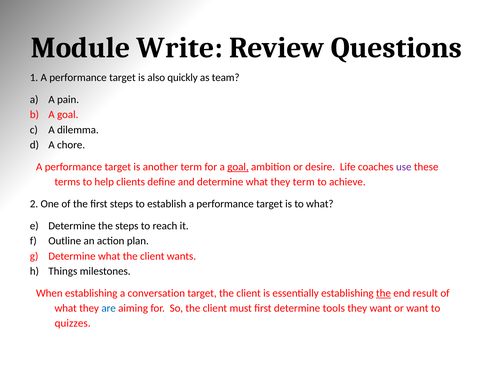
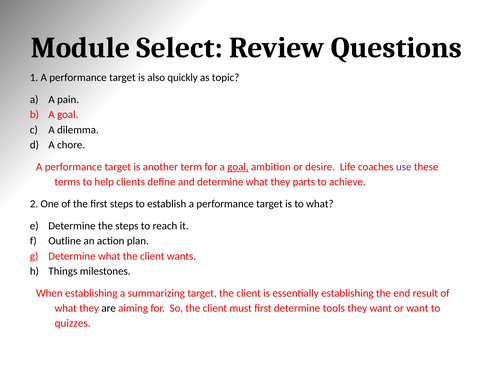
Write: Write -> Select (180, 48)
team: team -> topic (226, 77)
they term: term -> parts (304, 182)
conversation: conversation -> summarizing (156, 293)
the underline: present -> none (383, 293)
are colour: blue -> black (109, 308)
